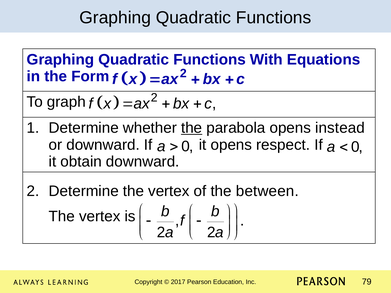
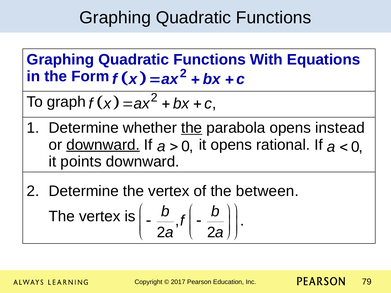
downward underline: none -> present (103, 145)
respect: respect -> rational (283, 145)
obtain: obtain -> points (81, 162)
